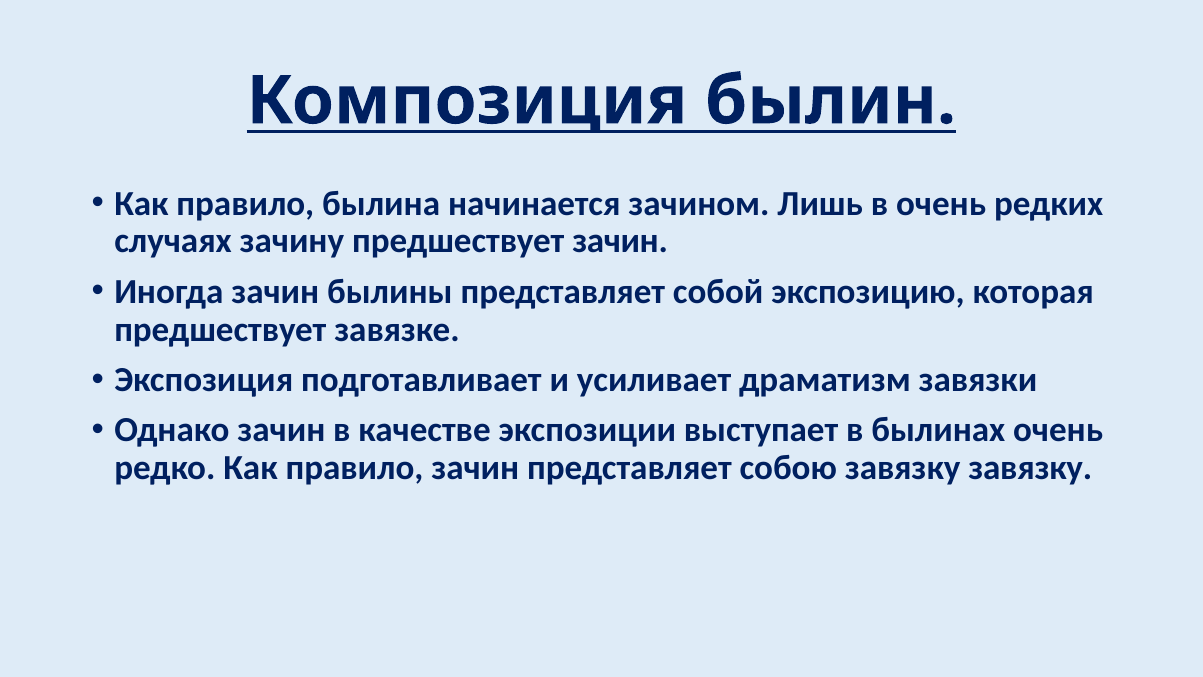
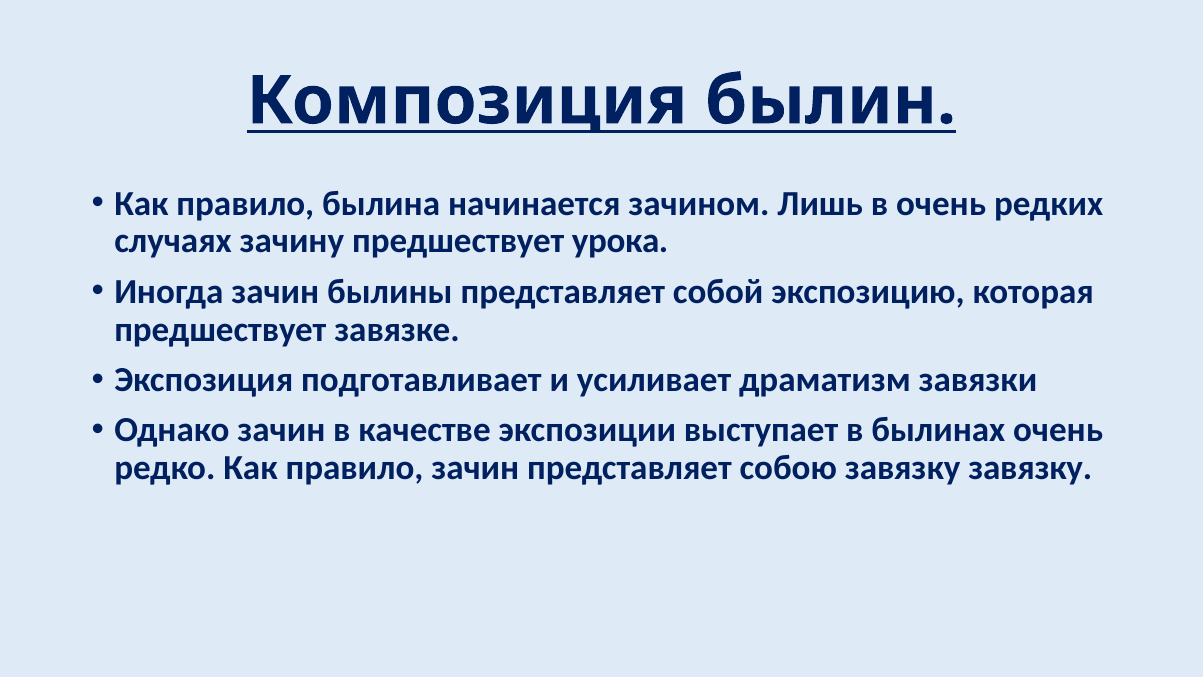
предшествует зачин: зачин -> урока (620, 241)
